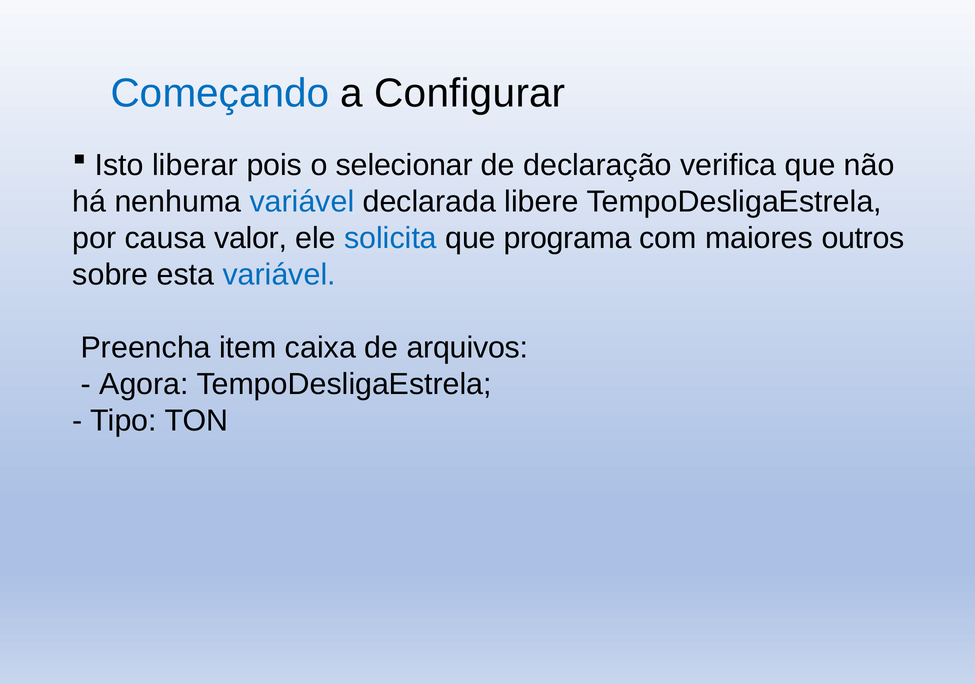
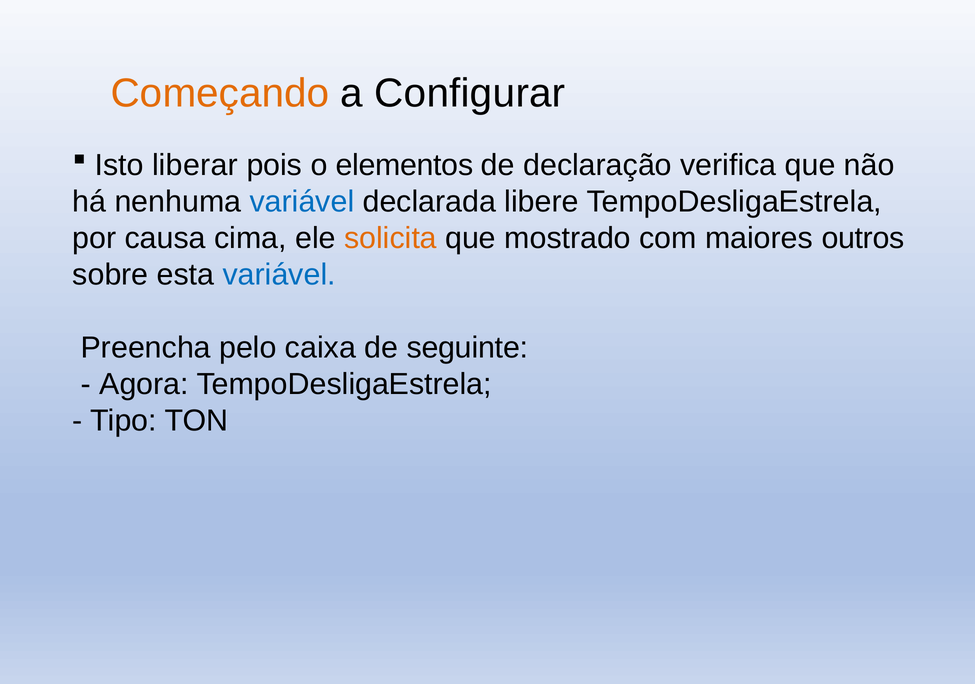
Começando colour: blue -> orange (220, 93)
selecionar: selecionar -> elementos (404, 165)
valor: valor -> cima (250, 238)
solicita colour: blue -> orange (390, 238)
programa: programa -> mostrado (568, 238)
item: item -> pelo (248, 348)
arquivos: arquivos -> seguinte (467, 348)
